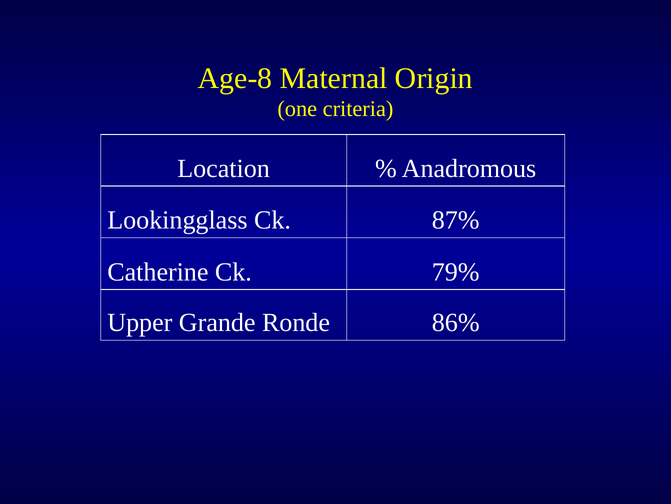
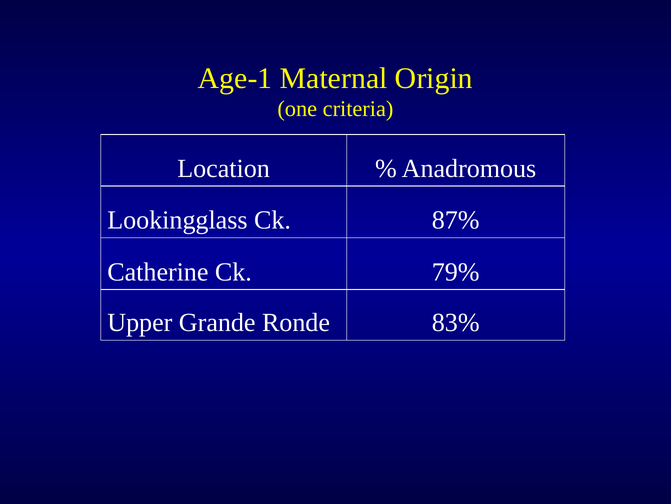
Age-8: Age-8 -> Age-1 (235, 78)
86%: 86% -> 83% (456, 322)
